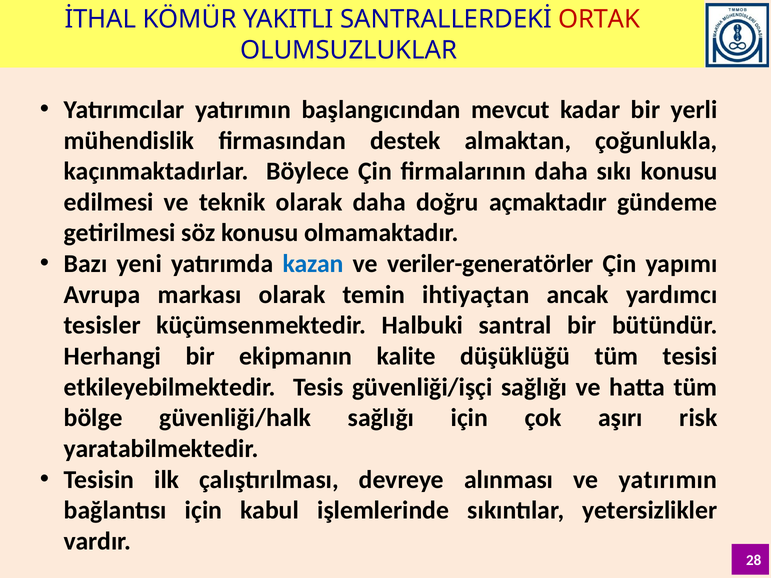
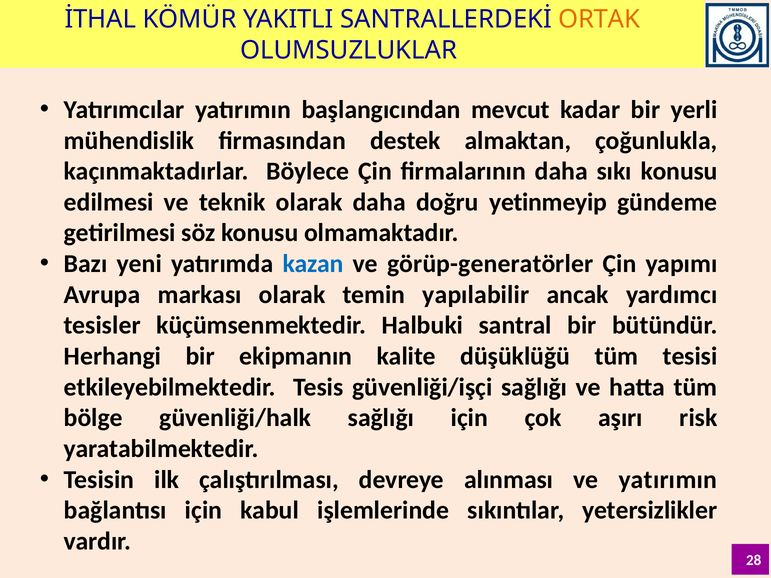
ORTAK colour: red -> orange (599, 19)
açmaktadır: açmaktadır -> yetinmeyip (548, 202)
veriler-generatörler: veriler-generatörler -> görüp-generatörler (490, 264)
ihtiyaçtan: ihtiyaçtan -> yapılabilir (476, 295)
